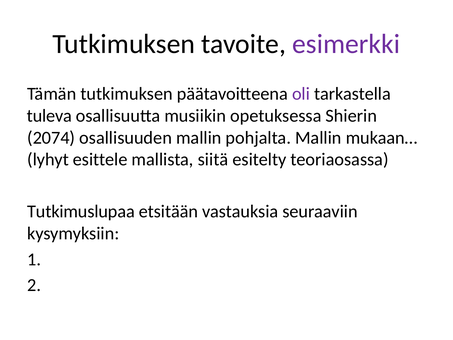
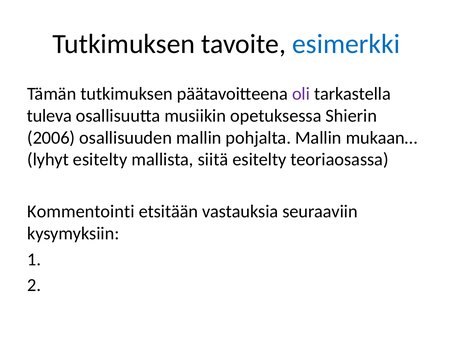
esimerkki colour: purple -> blue (346, 44)
2074: 2074 -> 2006 (51, 138)
lyhyt esittele: esittele -> esitelty (100, 159)
Tutkimuslupaa: Tutkimuslupaa -> Kommentointi (81, 211)
